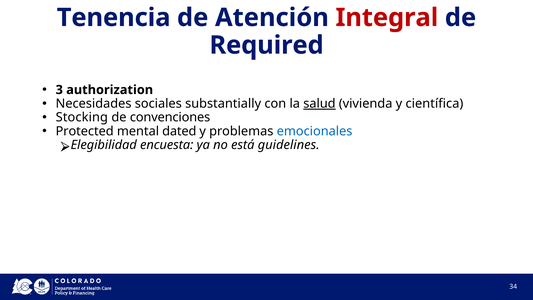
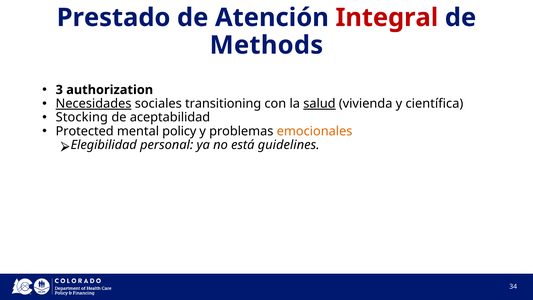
Tenencia: Tenencia -> Prestado (114, 18)
Required: Required -> Methods (266, 45)
Necesidades underline: none -> present (94, 104)
substantially: substantially -> transitioning (223, 104)
convenciones: convenciones -> aceptabilidad (170, 117)
dated: dated -> policy (179, 131)
emocionales colour: blue -> orange (315, 131)
encuesta: encuesta -> personal (167, 145)
